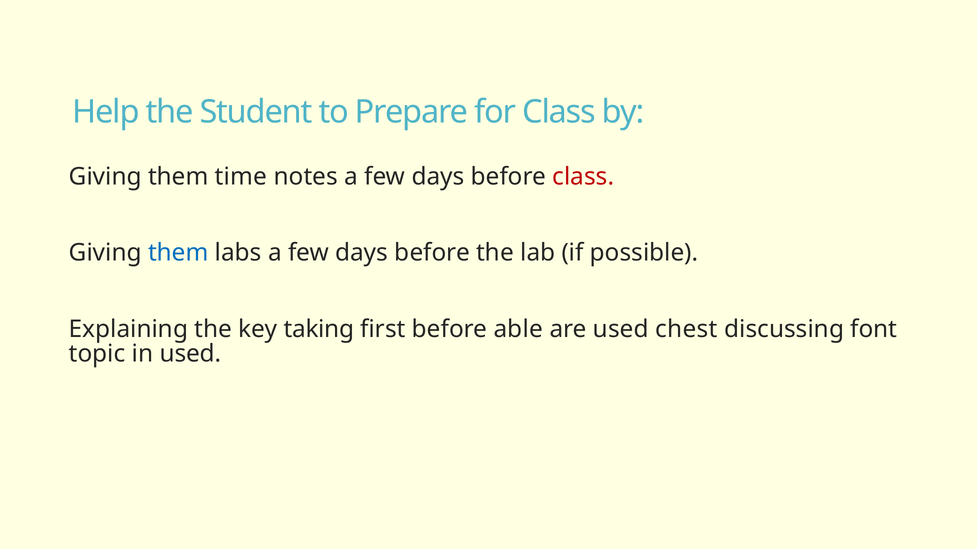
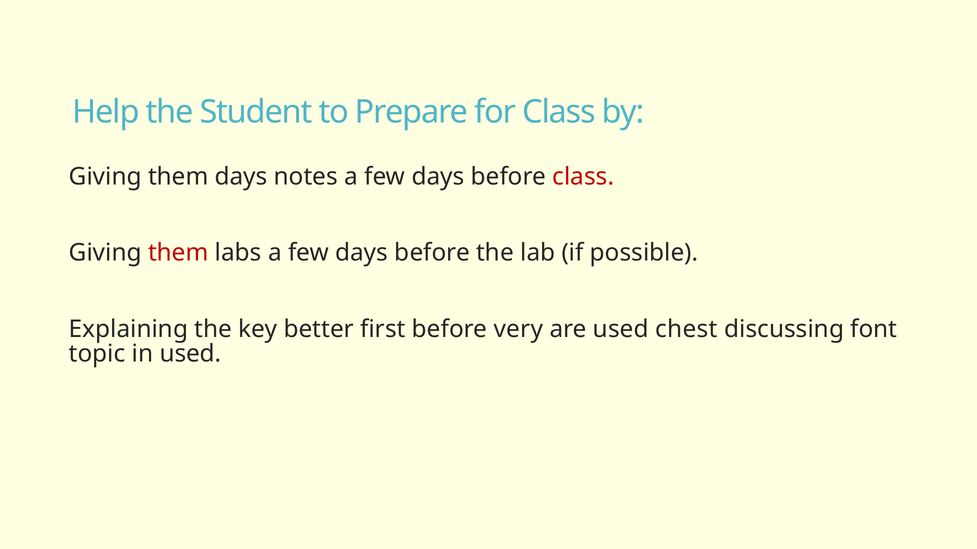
them time: time -> days (241, 177)
them colour: blue -> red (178, 253)
taking: taking -> better (319, 329)
able: able -> very (518, 329)
